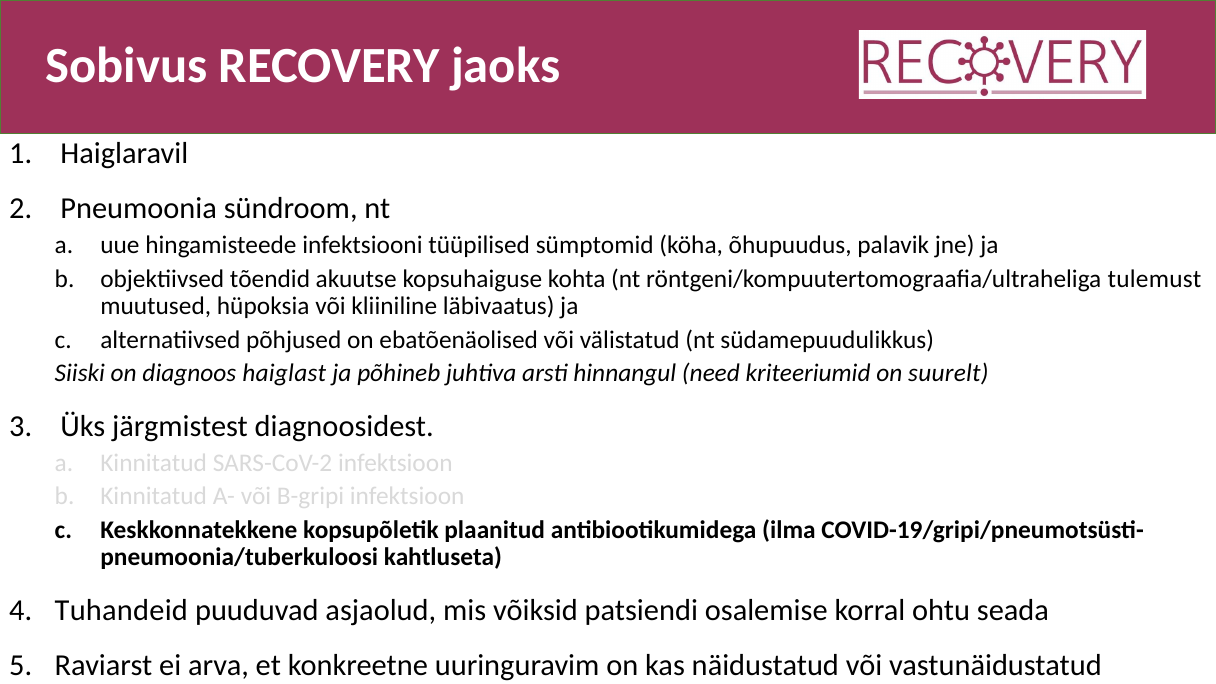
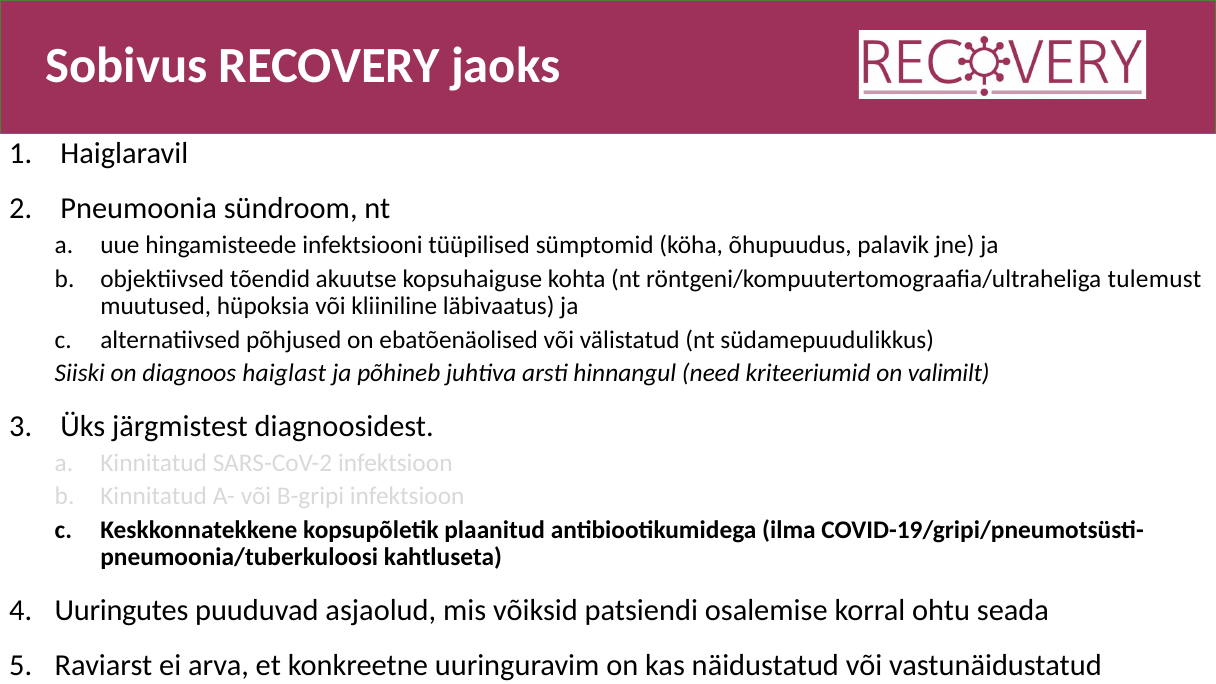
suurelt: suurelt -> valimilt (949, 373)
Tuhandeid: Tuhandeid -> Uuringutes (122, 610)
